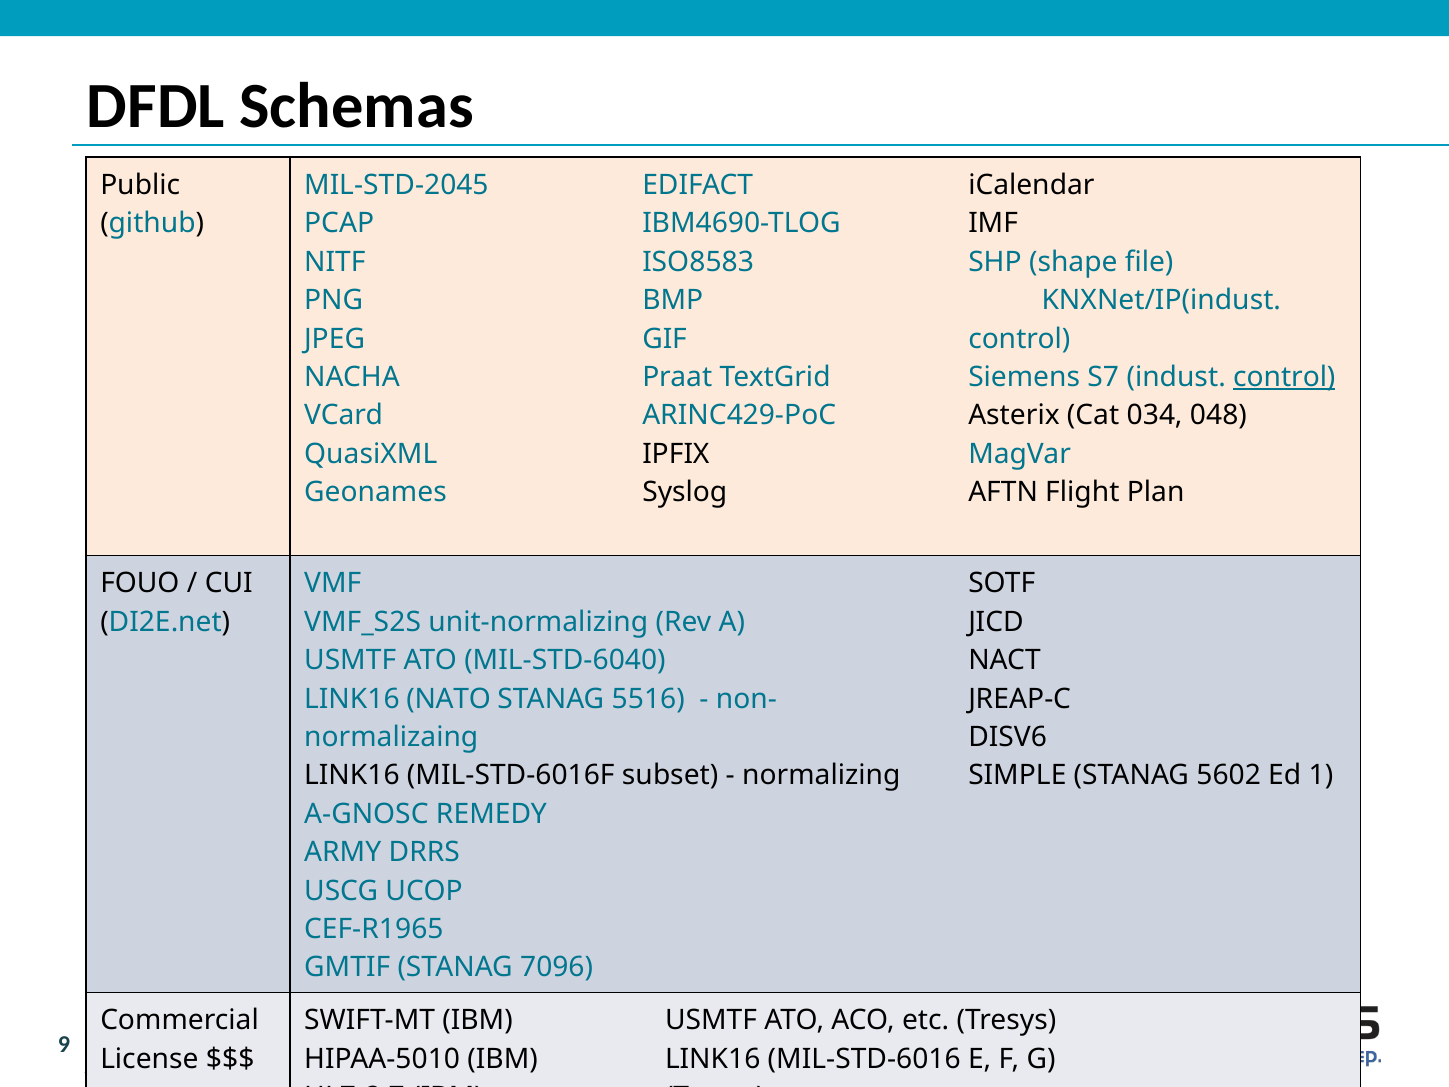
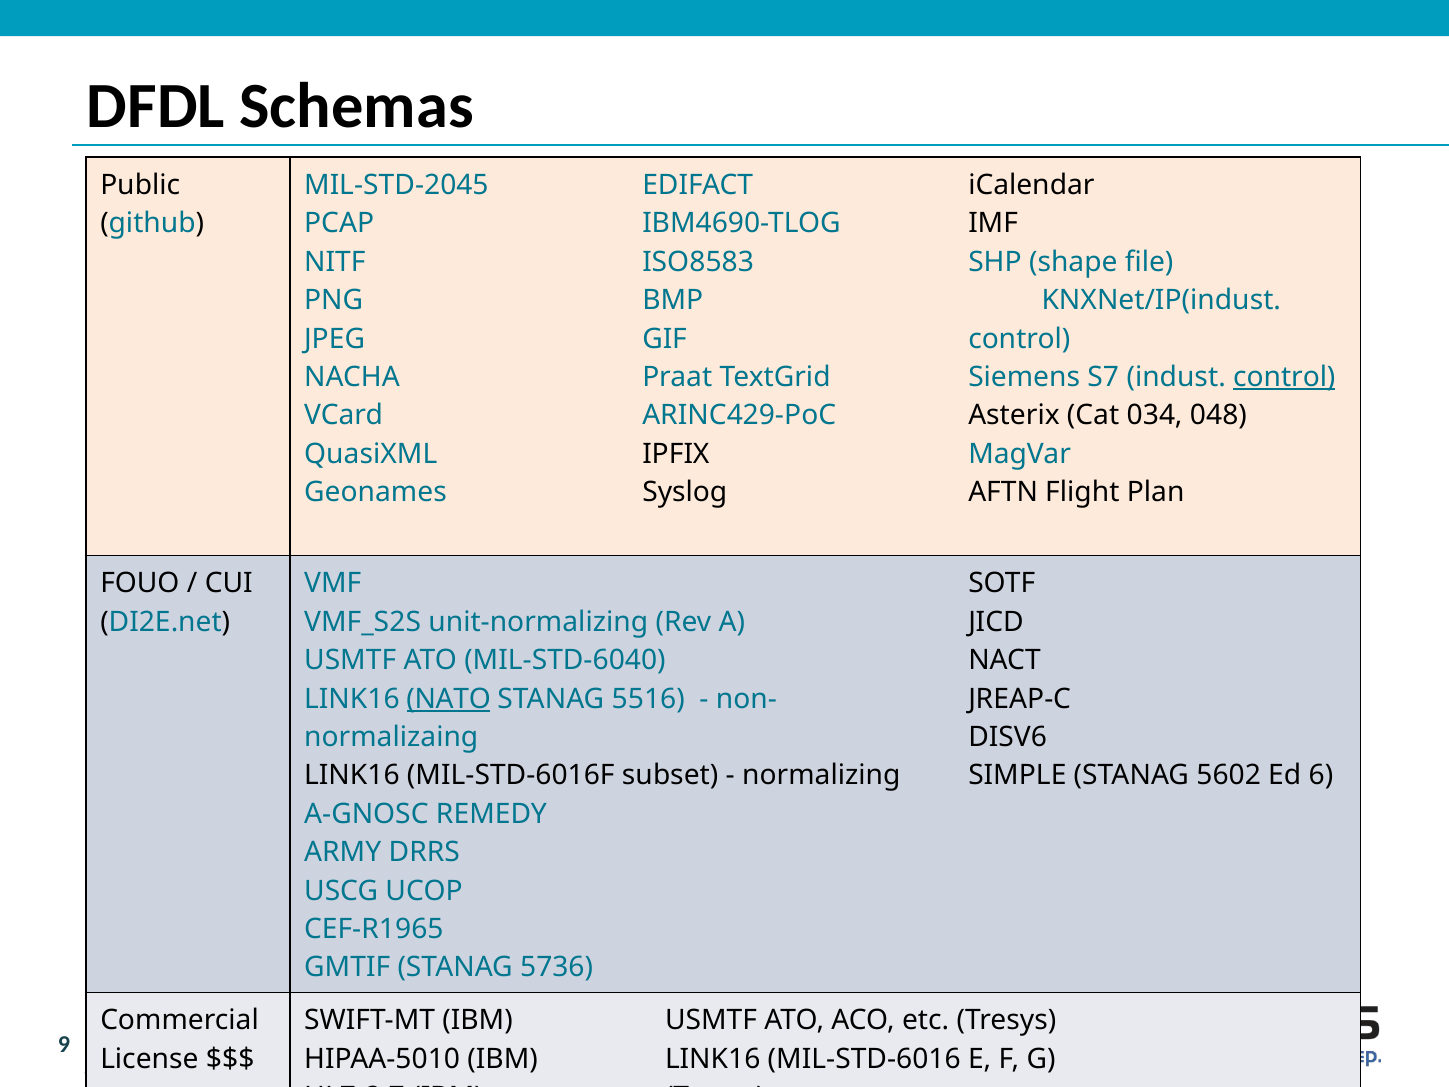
NATO underline: none -> present (449, 699)
1: 1 -> 6 (1321, 775)
7096: 7096 -> 5736 (557, 967)
